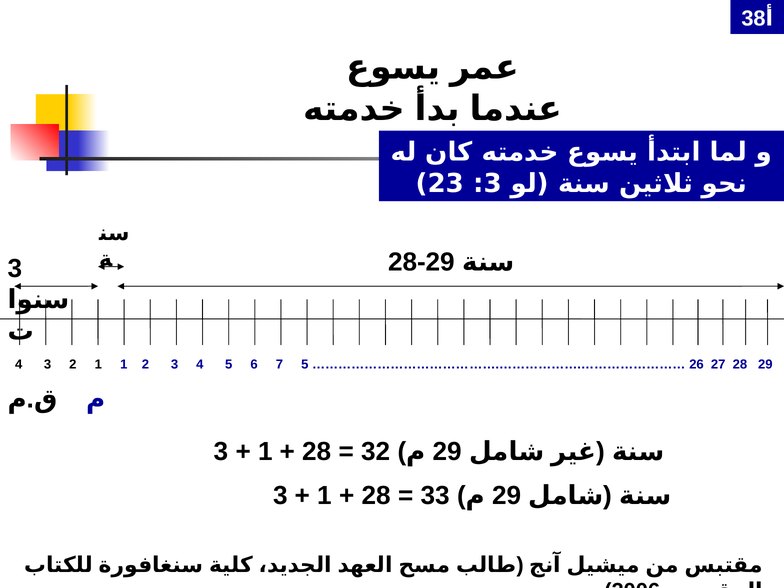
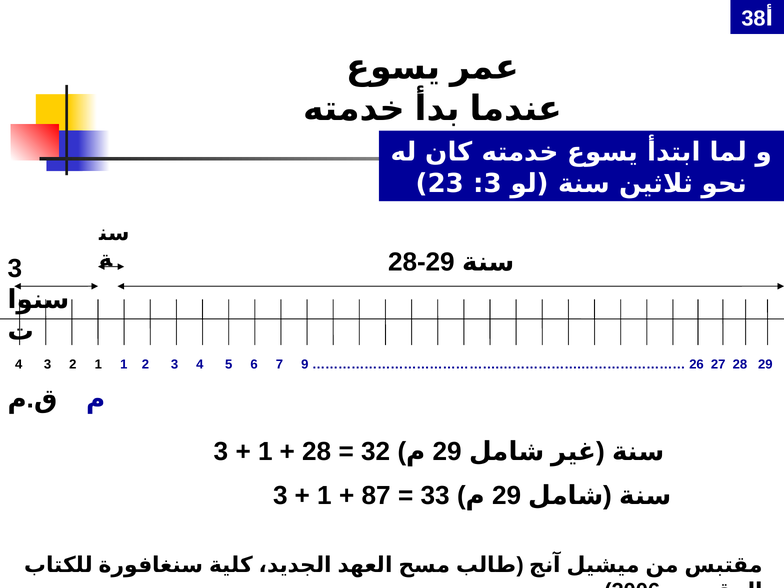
7 5: 5 -> 9 (305, 364)
28: 28 -> 87 (376, 496)
